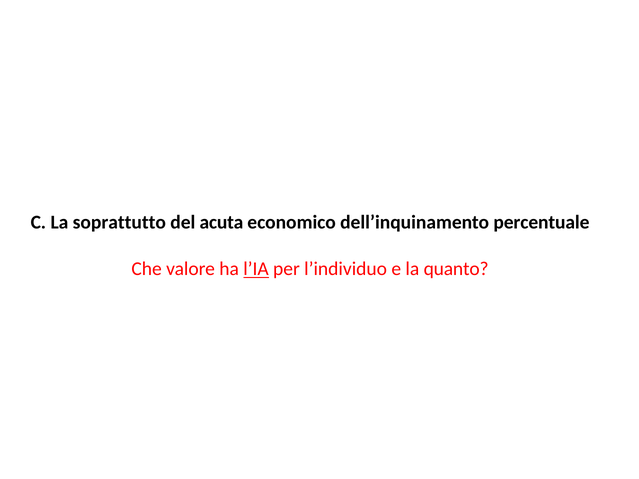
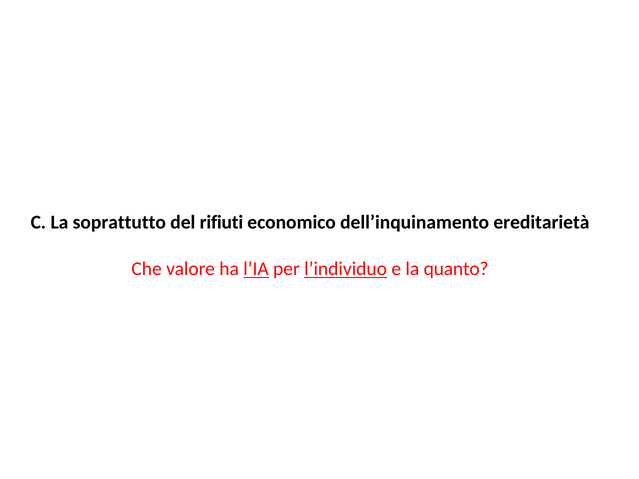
acuta: acuta -> rifiuti (221, 222)
percentuale: percentuale -> ereditarietà (541, 222)
l’individuo underline: none -> present (346, 269)
